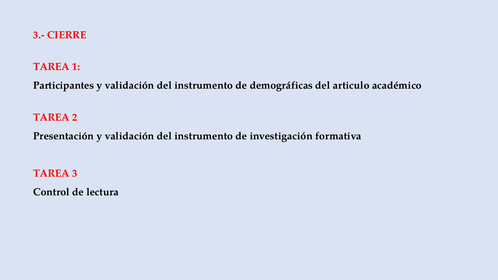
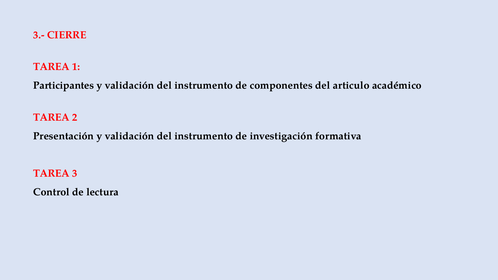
demográficas: demográficas -> componentes (281, 86)
